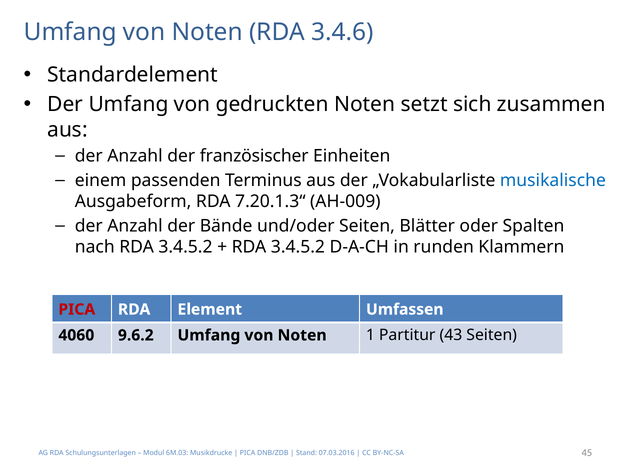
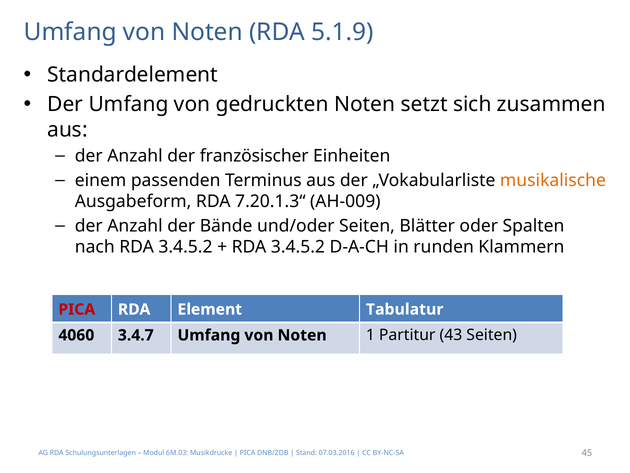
3.4.6: 3.4.6 -> 5.1.9 (342, 32)
musikalische colour: blue -> orange (553, 180)
Umfassen: Umfassen -> Tabulatur (405, 309)
9.6.2: 9.6.2 -> 3.4.7 (136, 335)
